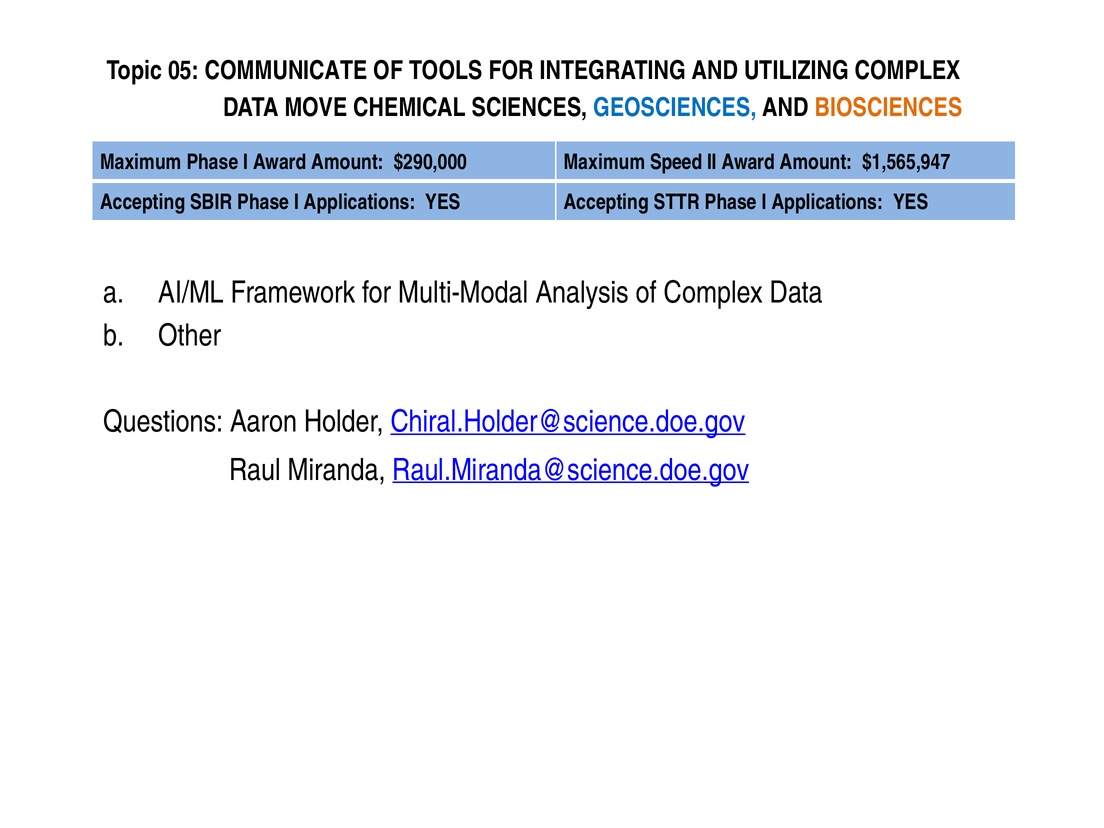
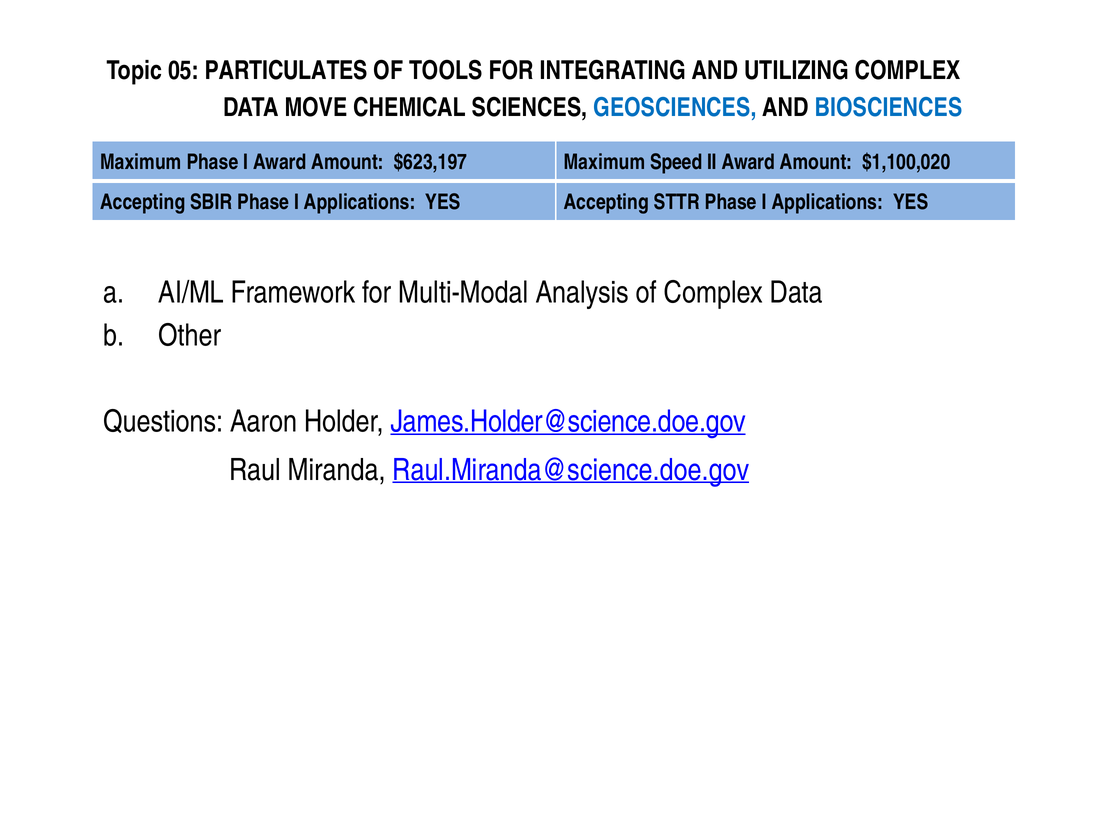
COMMUNICATE: COMMUNICATE -> PARTICULATES (286, 71)
BIOSCIENCES colour: orange -> blue (889, 108)
$290,000: $290,000 -> $623,197 (430, 162)
$1,565,947: $1,565,947 -> $1,100,020 (906, 162)
Chiral.Holder@science.doe.gov: Chiral.Holder@science.doe.gov -> James.Holder@science.doe.gov (568, 422)
